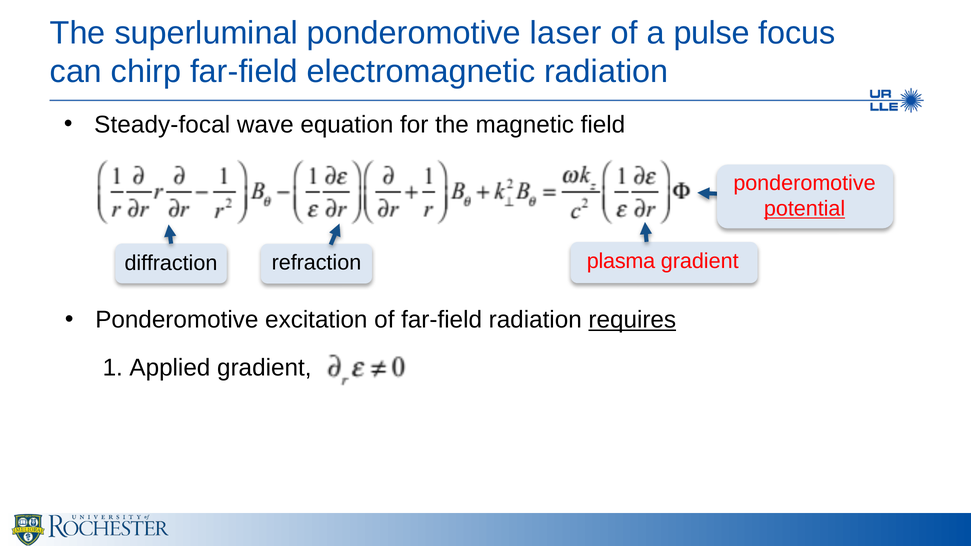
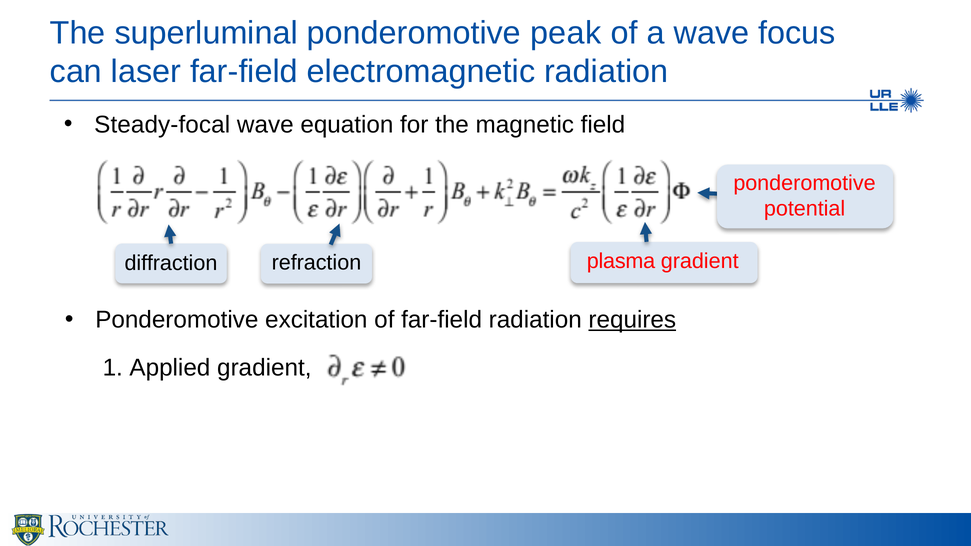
laser: laser -> peak (566, 33)
a pulse: pulse -> wave (711, 33)
chirp: chirp -> laser (146, 72)
potential underline: present -> none (805, 209)
